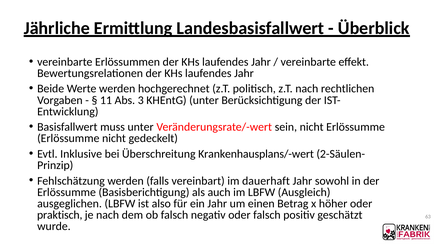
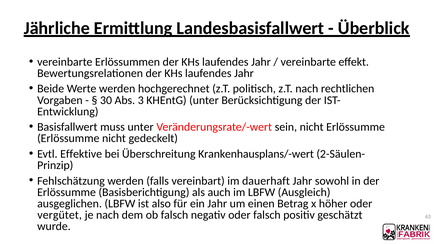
11: 11 -> 30 (106, 100)
Inklusive: Inklusive -> Effektive (81, 154)
praktisch: praktisch -> vergütet (60, 215)
